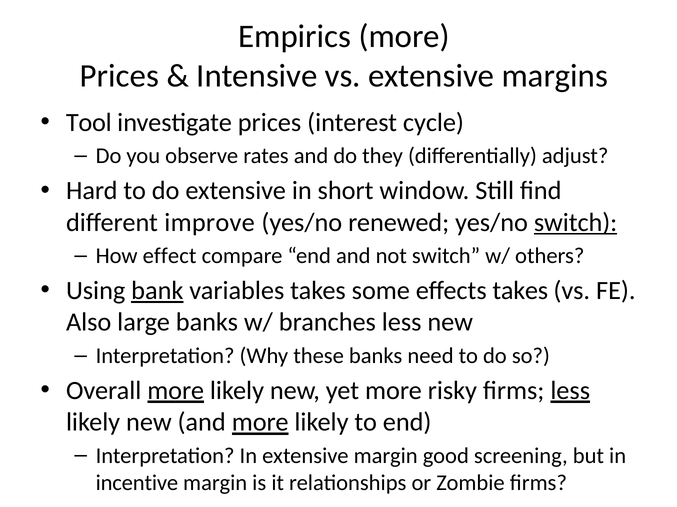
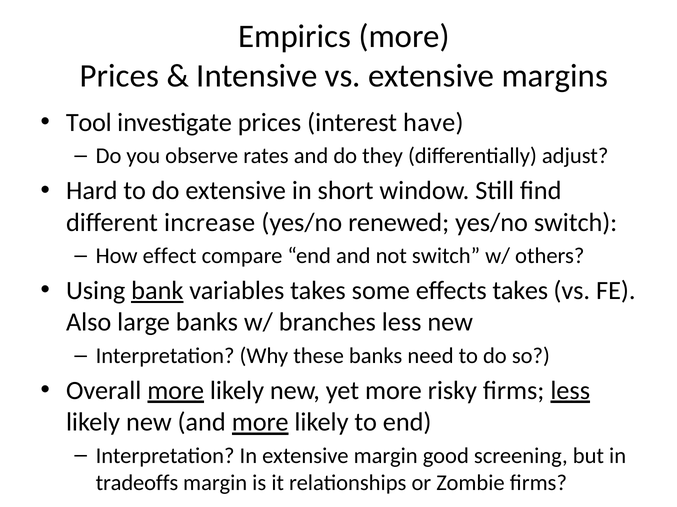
cycle: cycle -> have (433, 123)
improve: improve -> increase (210, 223)
switch underline: present -> none (576, 223)
incentive: incentive -> tradeoffs (137, 484)
